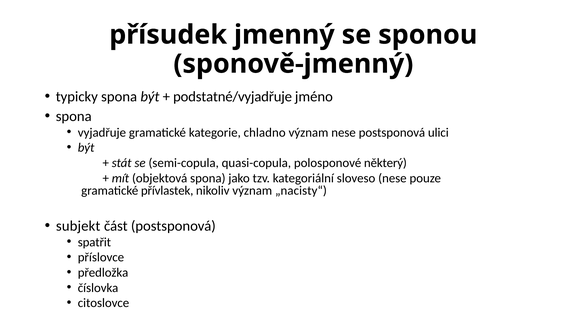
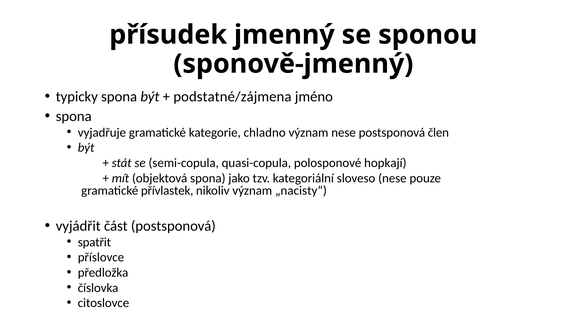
podstatné/vyjadřuje: podstatné/vyjadřuje -> podstatné/zájmena (232, 97)
ulici: ulici -> člen (438, 133)
některý: některý -> hopkají (385, 163)
subjekt: subjekt -> vyjádřit (78, 226)
